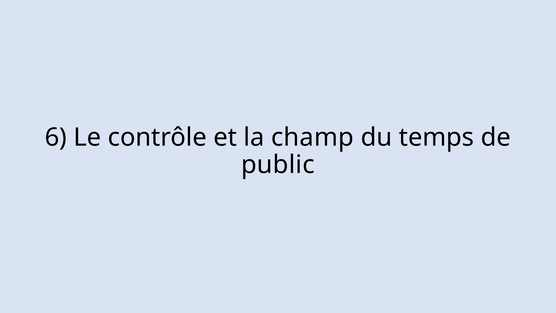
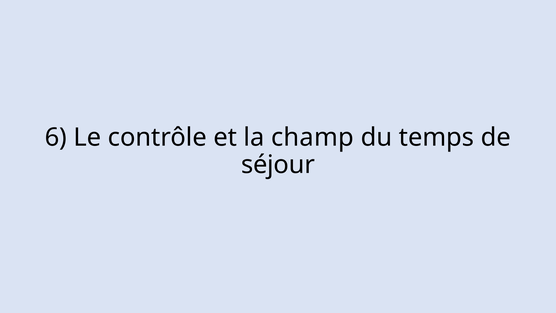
public: public -> séjour (278, 165)
